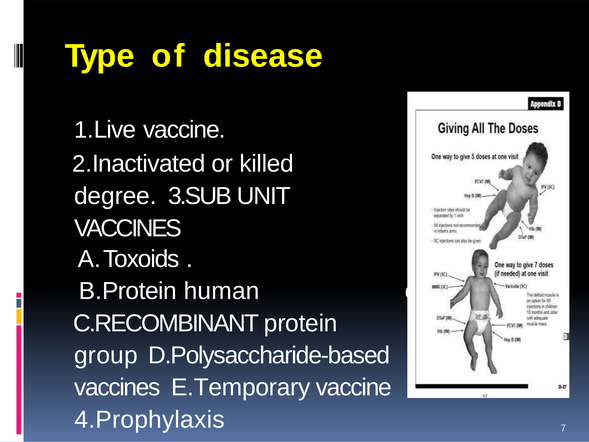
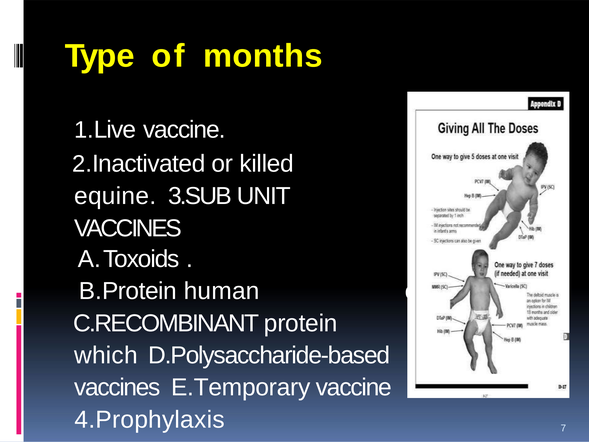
disease: disease -> months (263, 56)
degree: degree -> equine (115, 196)
group: group -> which (106, 355)
